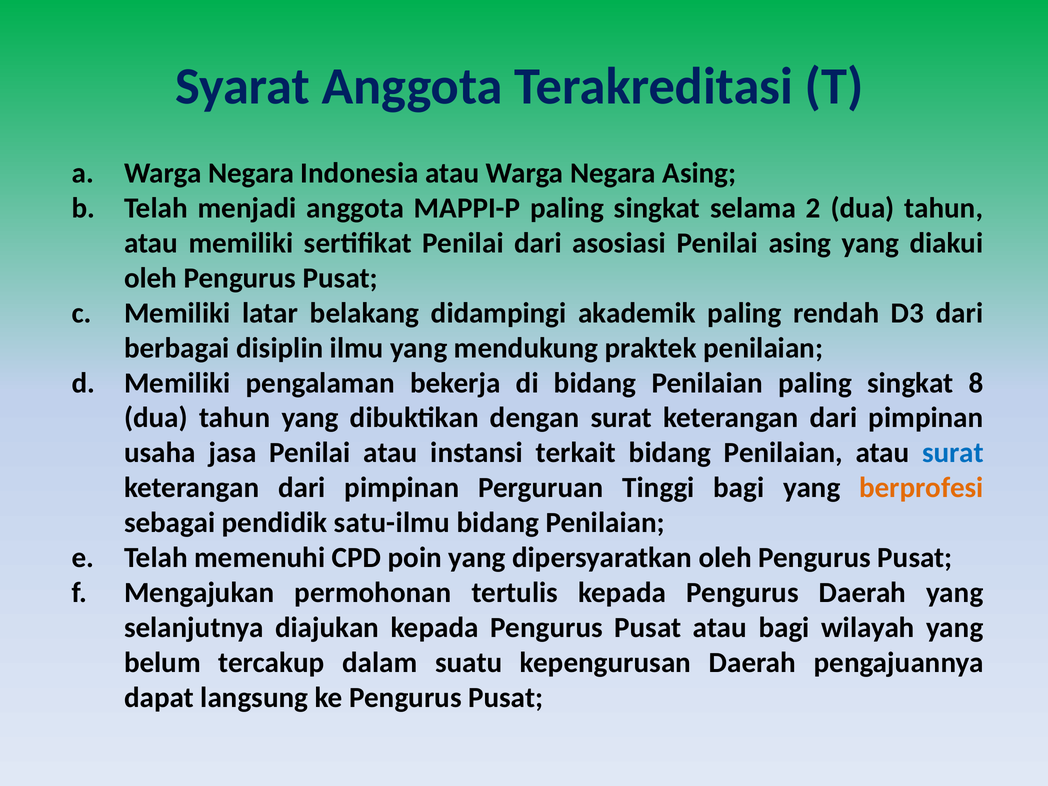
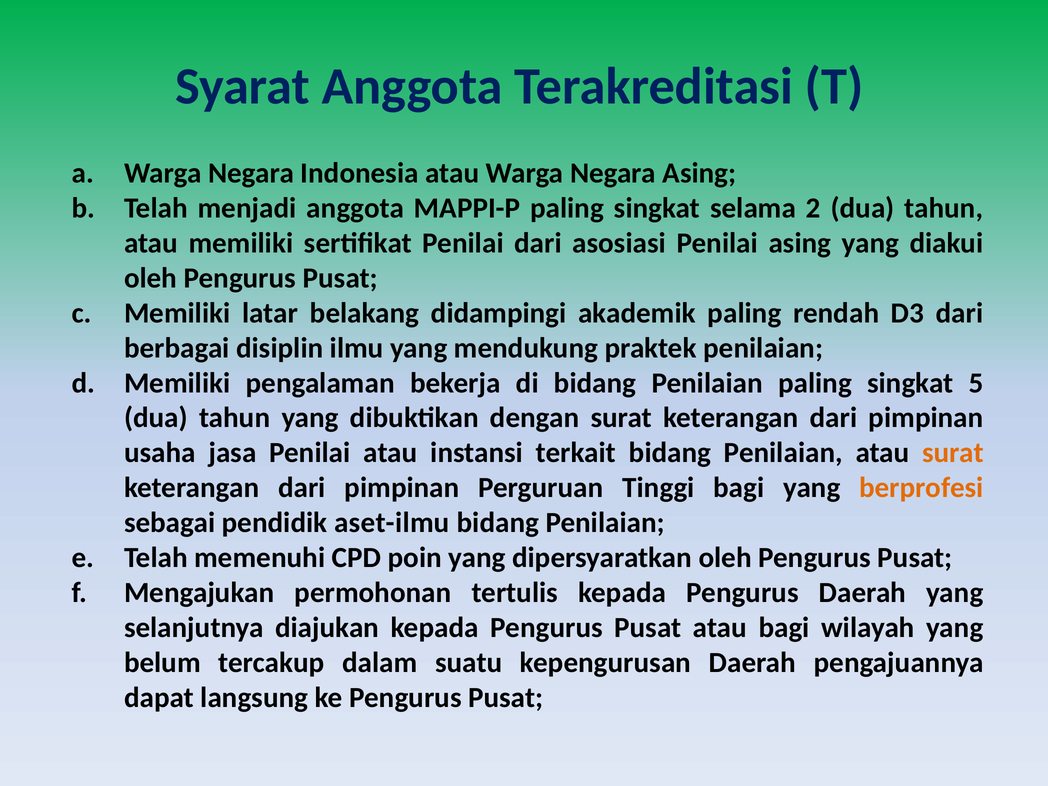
8: 8 -> 5 (976, 383)
surat colour: blue -> orange (953, 453)
satu-ilmu: satu-ilmu -> aset-ilmu (392, 523)
